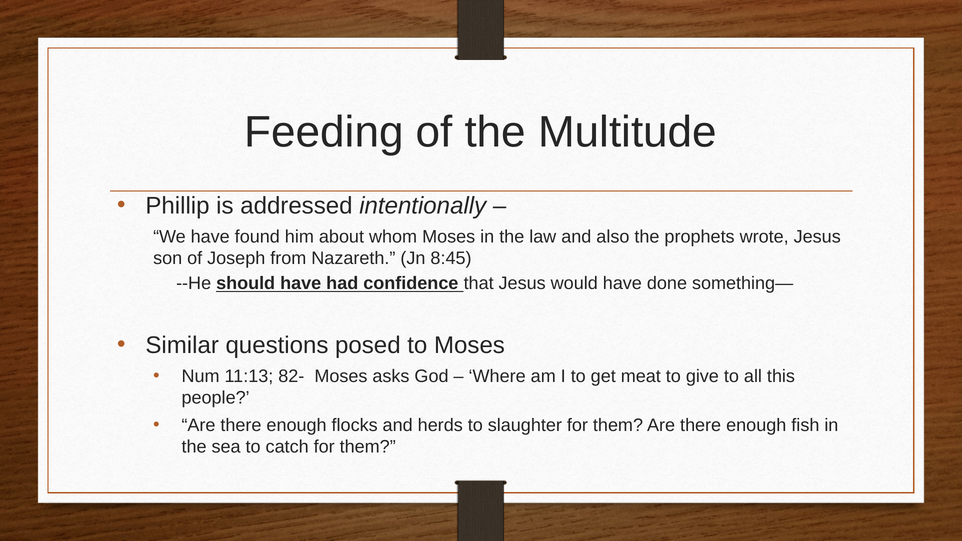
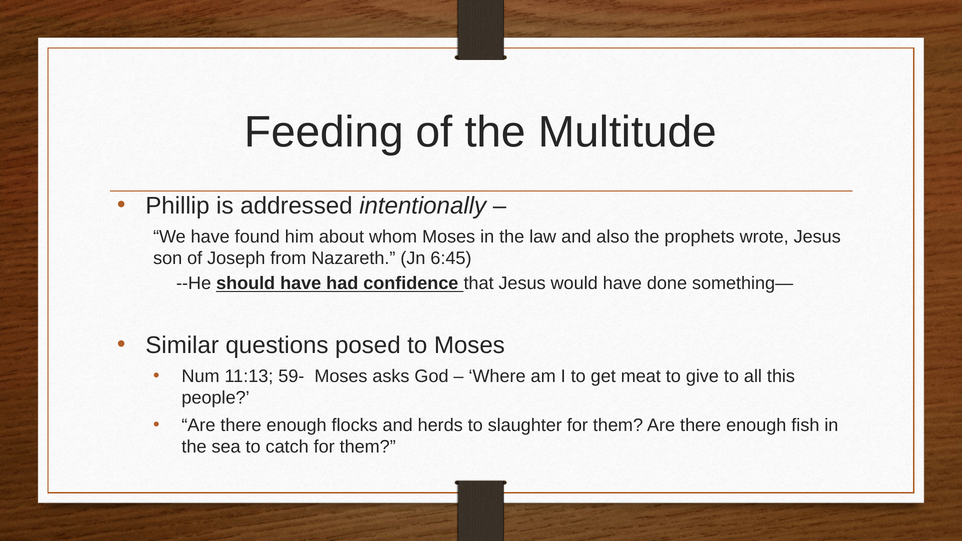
8:45: 8:45 -> 6:45 (451, 258)
82-: 82- -> 59- (291, 376)
